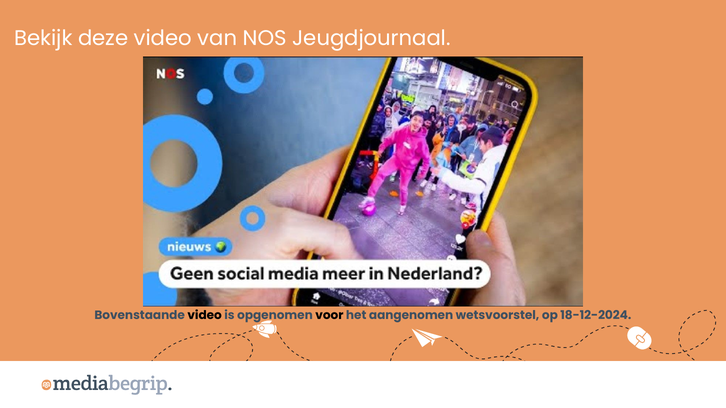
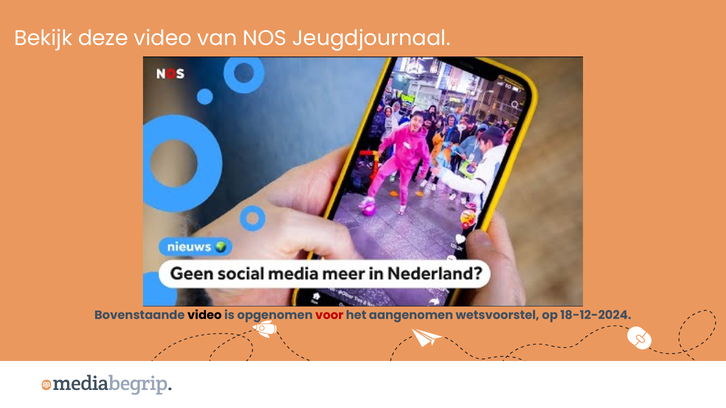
voor colour: black -> red (329, 316)
